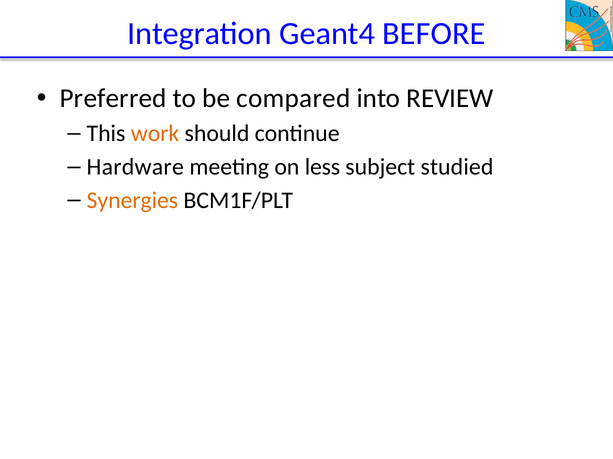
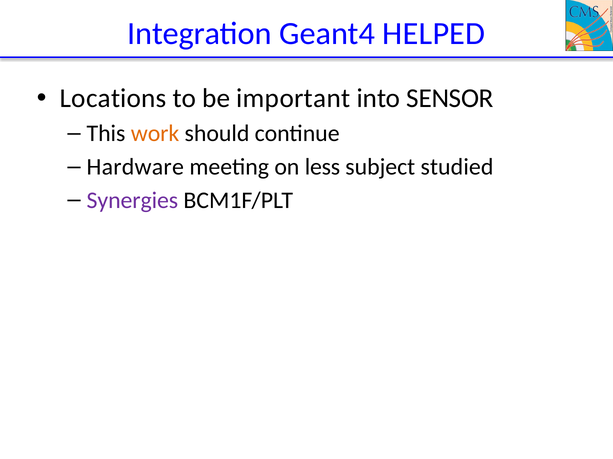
BEFORE: BEFORE -> HELPED (434, 34)
Preferred: Preferred -> Locations (113, 99)
compared: compared -> important (293, 99)
REVIEW: REVIEW -> SENSOR (450, 99)
Synergies colour: orange -> purple (132, 201)
